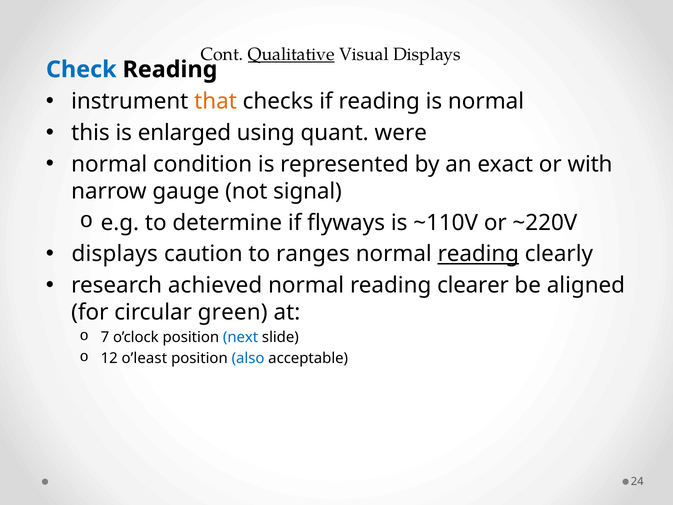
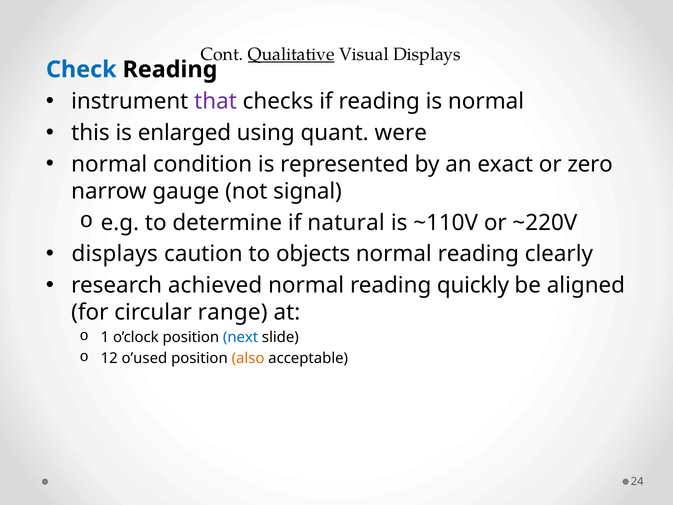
that colour: orange -> purple (216, 101)
with: with -> zero (590, 164)
flyways: flyways -> natural (346, 223)
ranges: ranges -> objects (313, 254)
reading underline: present -> none (478, 254)
clearer: clearer -> quickly (473, 285)
green: green -> range (233, 312)
7: 7 -> 1 (105, 337)
o’least: o’least -> o’used (144, 358)
also colour: blue -> orange (248, 358)
